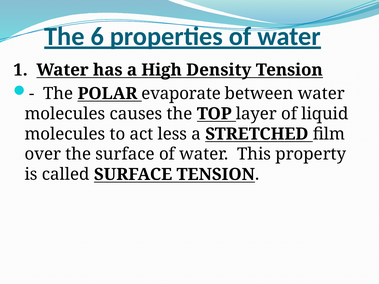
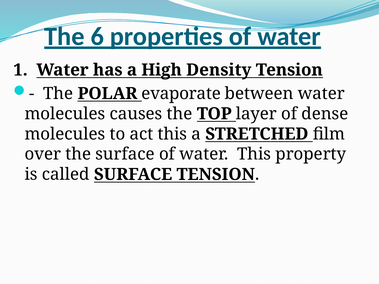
liquid: liquid -> dense (325, 114)
act less: less -> this (172, 134)
